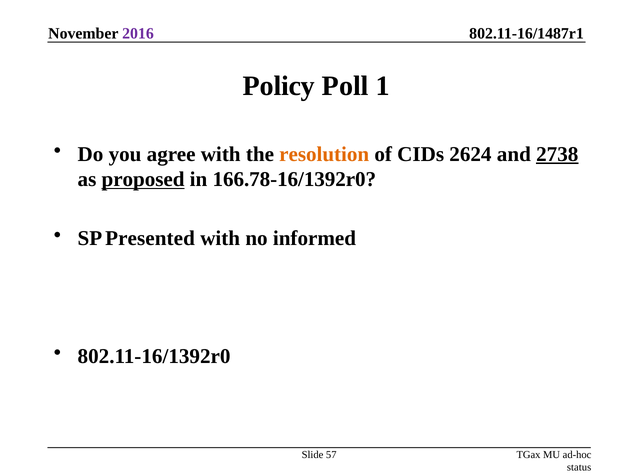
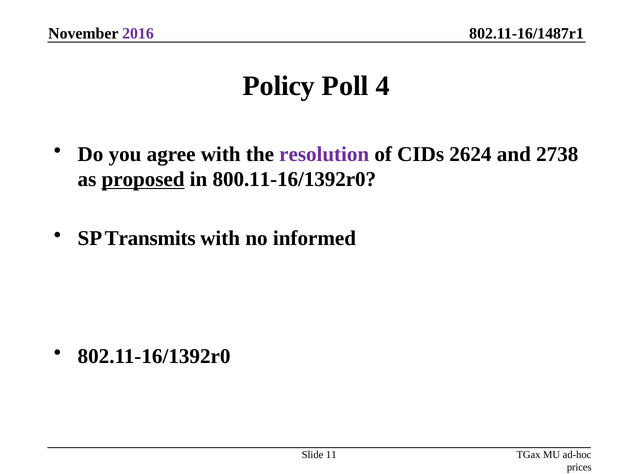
1: 1 -> 4 (383, 86)
resolution colour: orange -> purple (324, 154)
2738 underline: present -> none (557, 154)
166.78-16/1392r0: 166.78-16/1392r0 -> 800.11-16/1392r0 (294, 180)
Presented: Presented -> Transmits (150, 239)
57: 57 -> 11 (331, 455)
status: status -> prices (579, 468)
